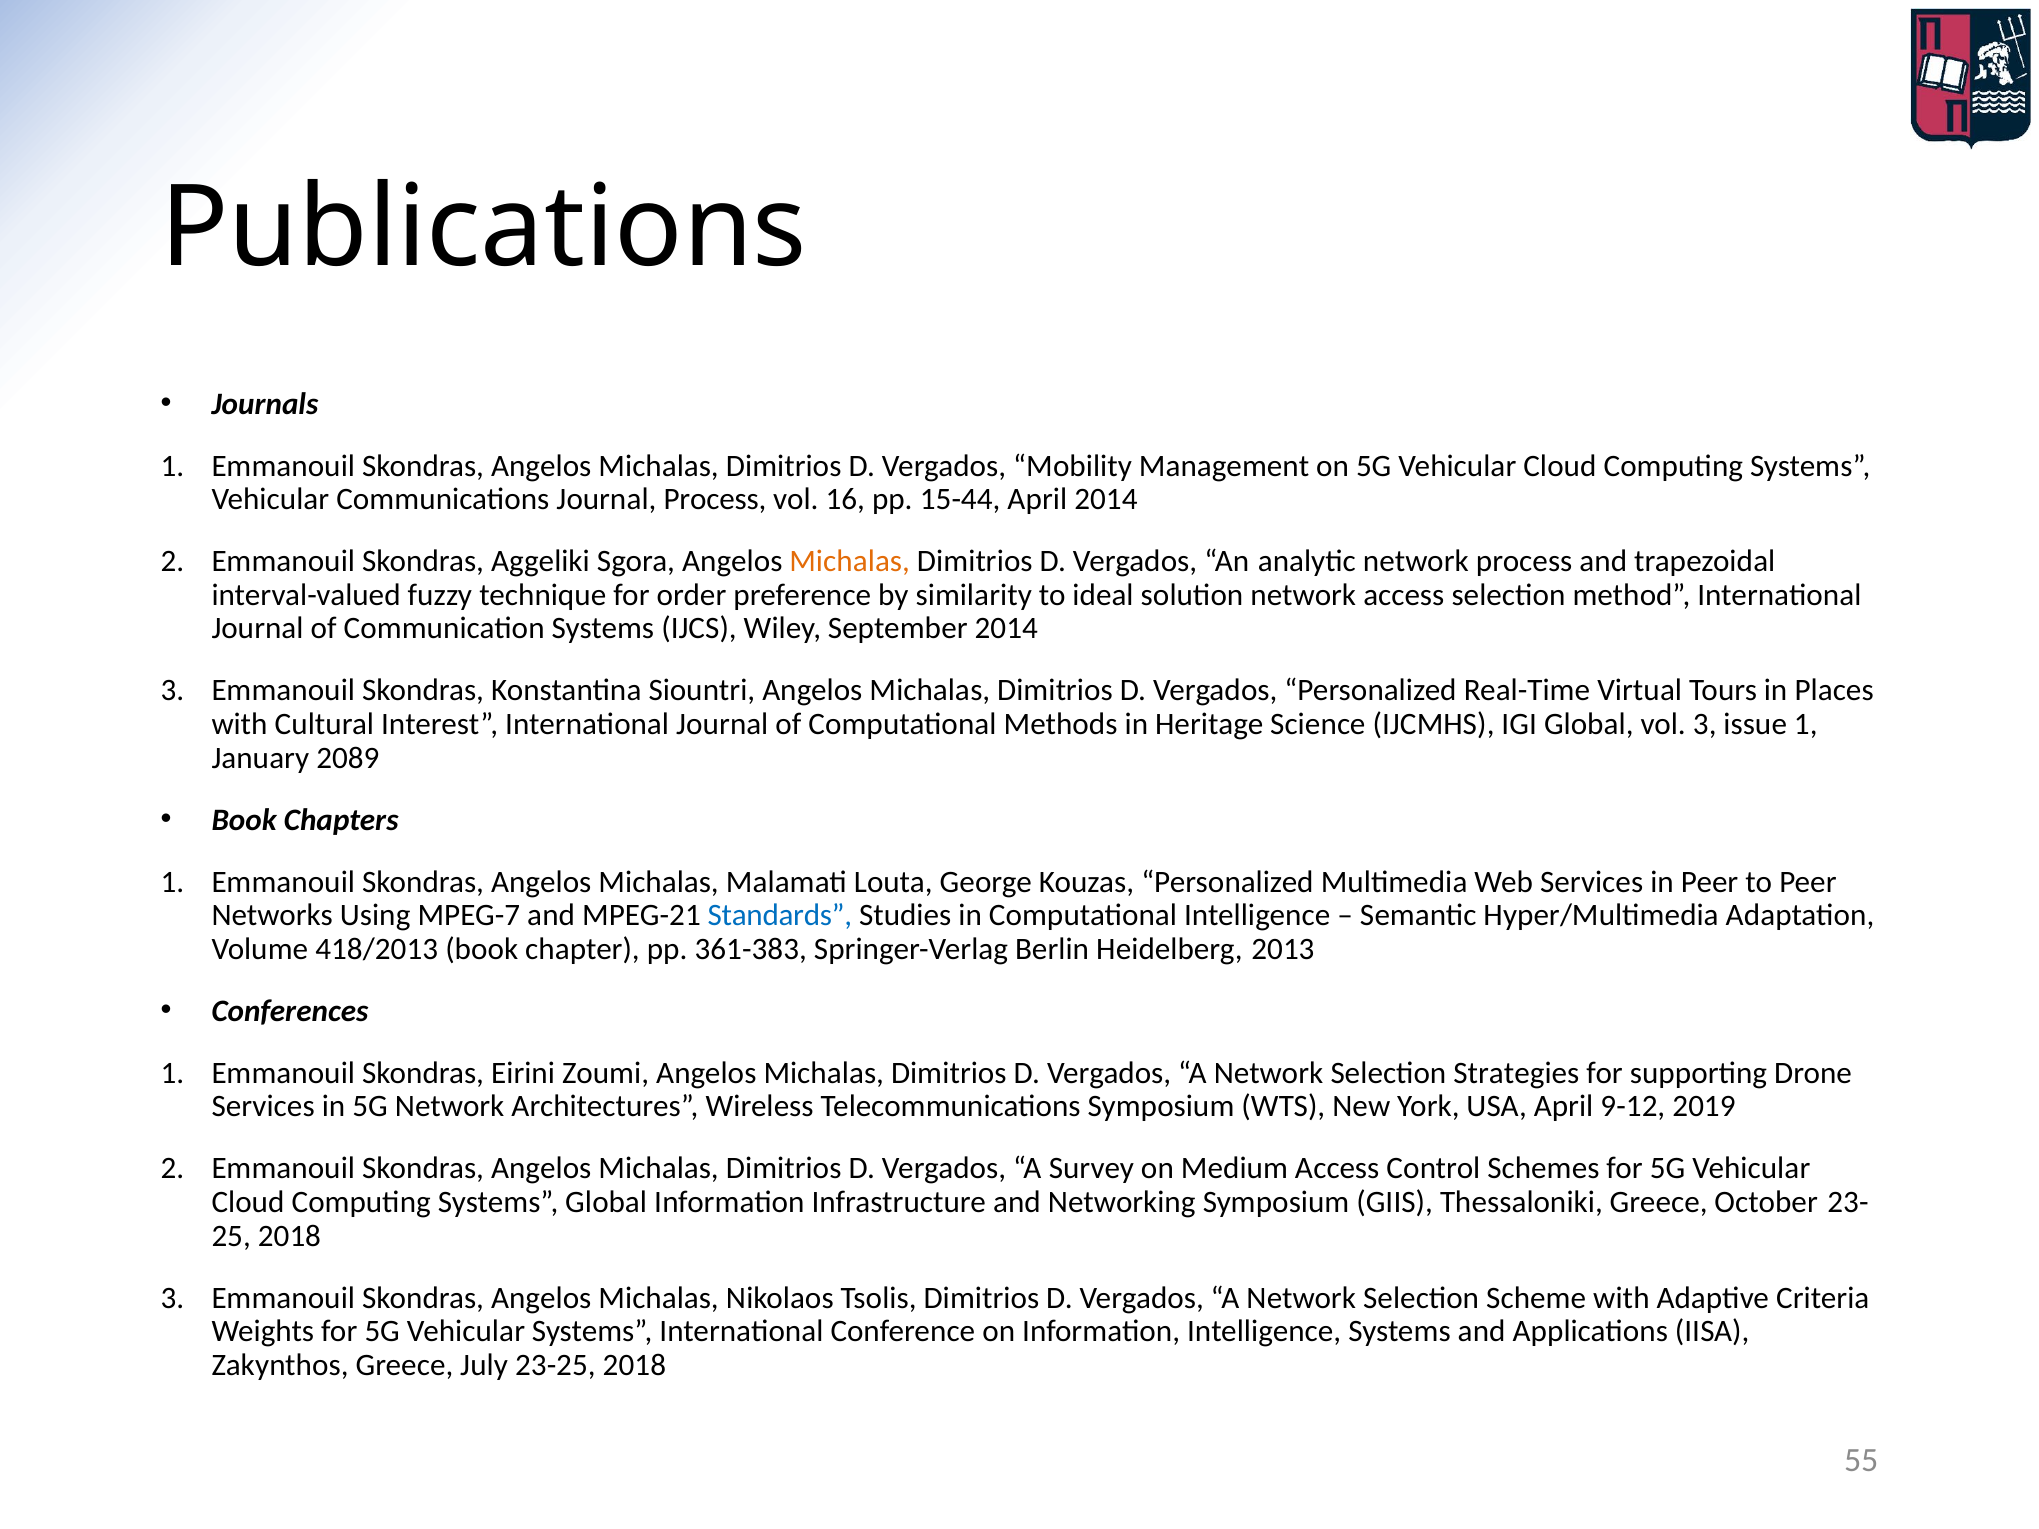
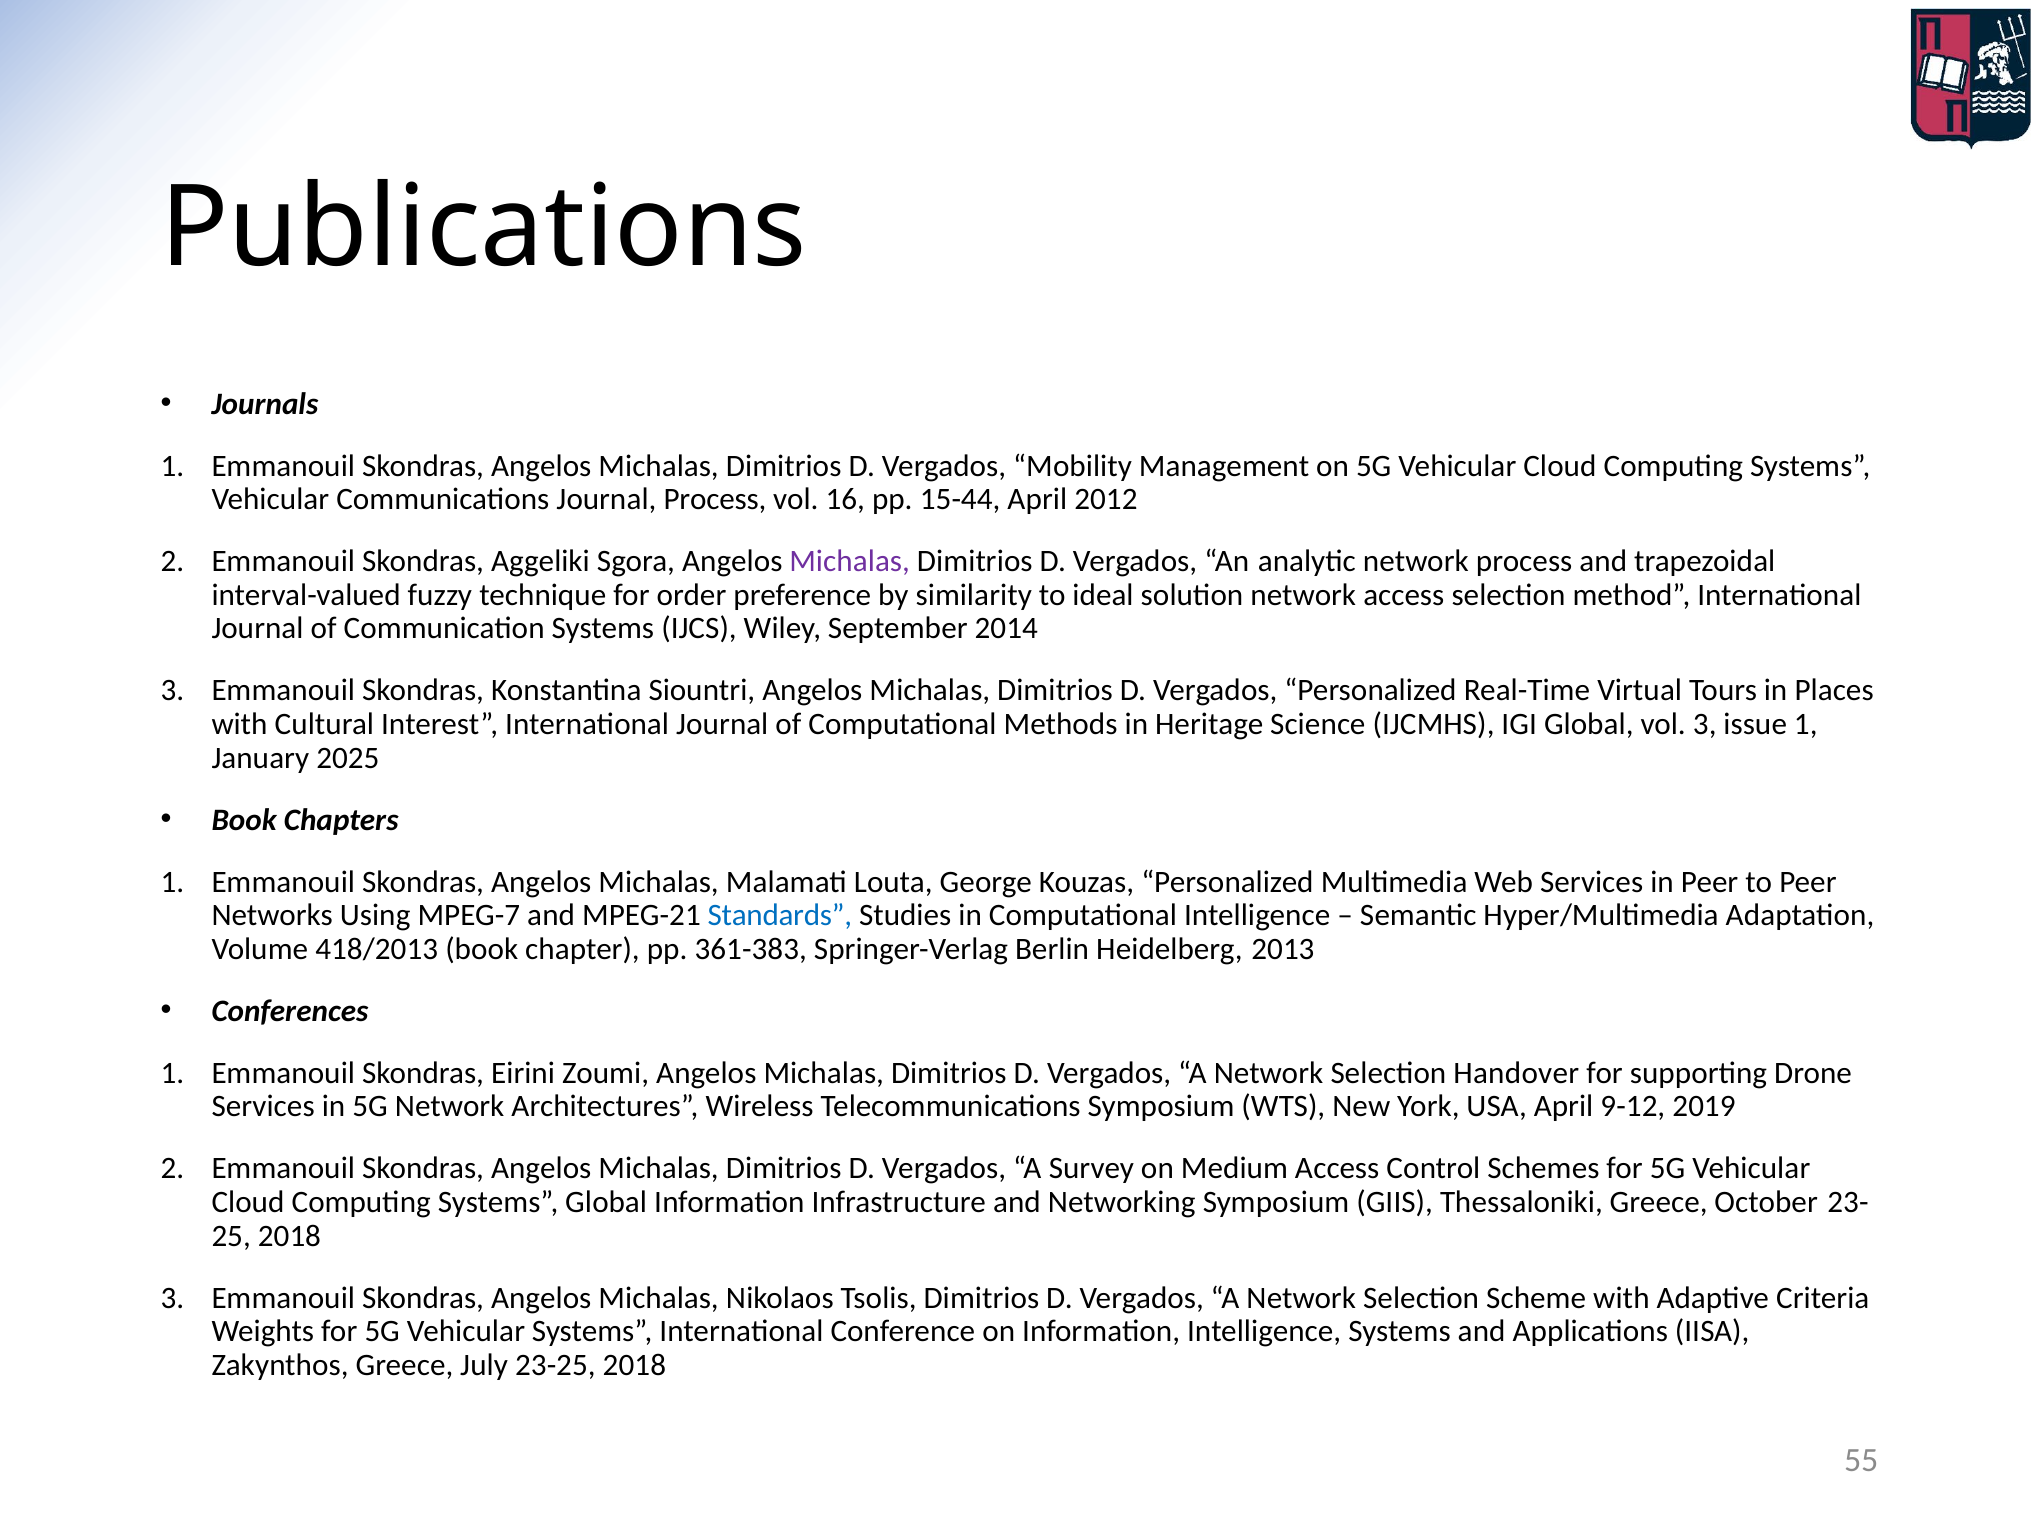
April 2014: 2014 -> 2012 (1106, 499)
Michalas colour: orange -> purple (850, 561)
2089: 2089 -> 2025 (348, 758)
Strategies: Strategies -> Handover (1516, 1073)
